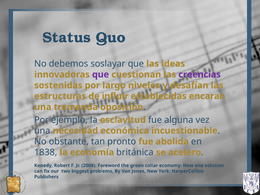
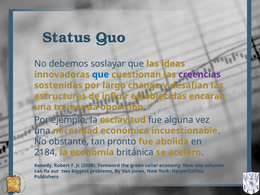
que colour: purple -> blue (101, 75)
niveles: niveles -> change (144, 85)
1838: 1838 -> 2184 (46, 152)
